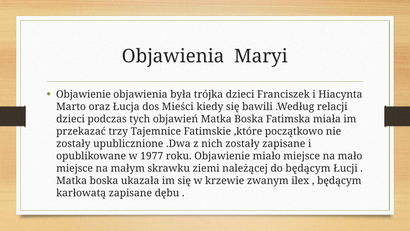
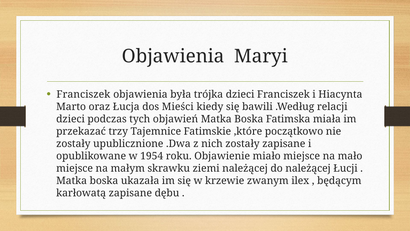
Objawienie: Objawienie -> Franciszek (83, 94)
1977: 1977 -> 1954 (152, 156)
do będącym: będącym -> należącej (308, 168)
